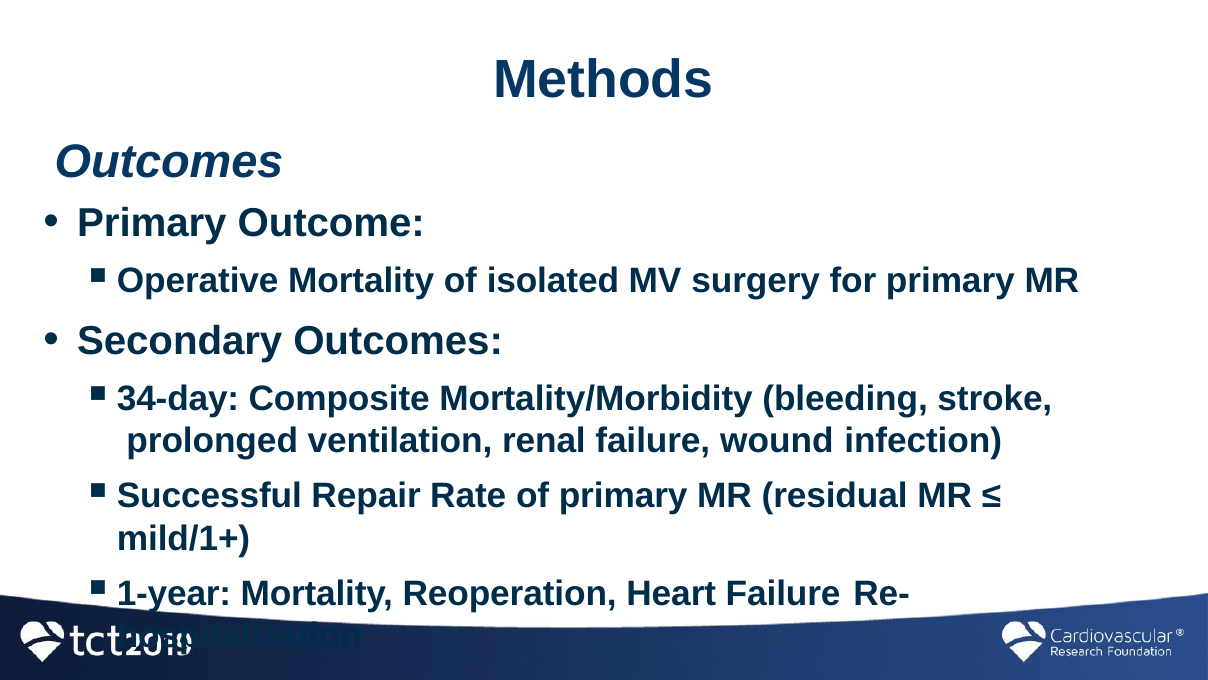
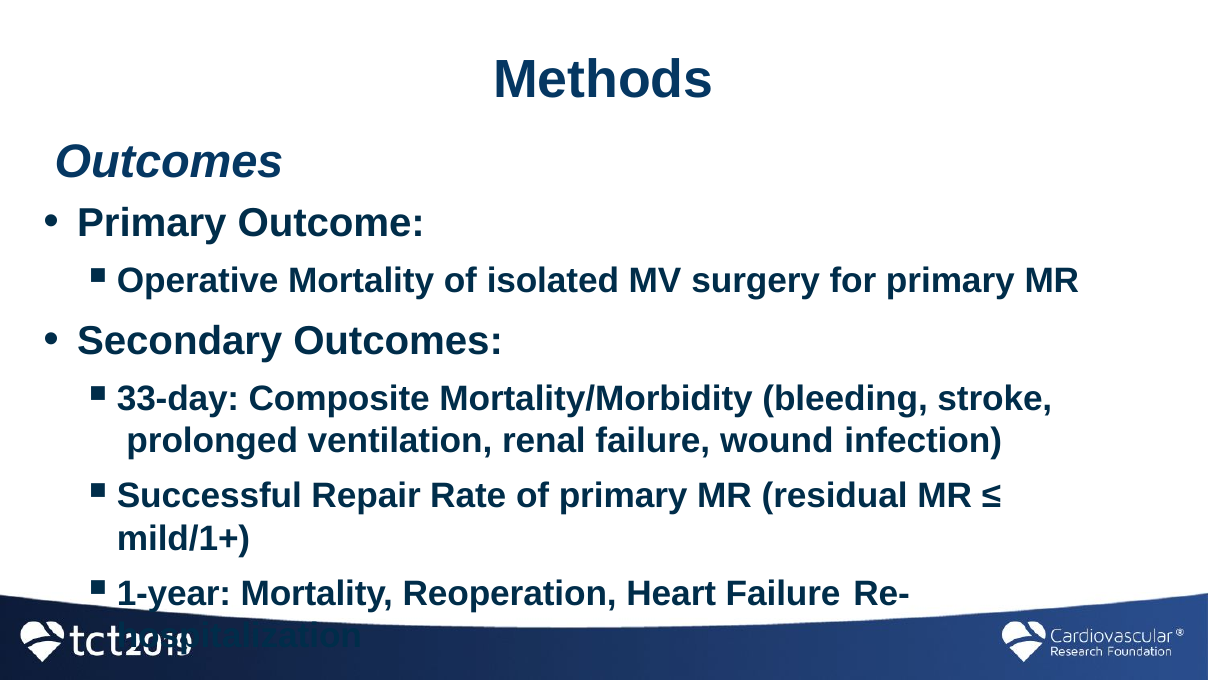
34-day: 34-day -> 33-day (178, 399)
